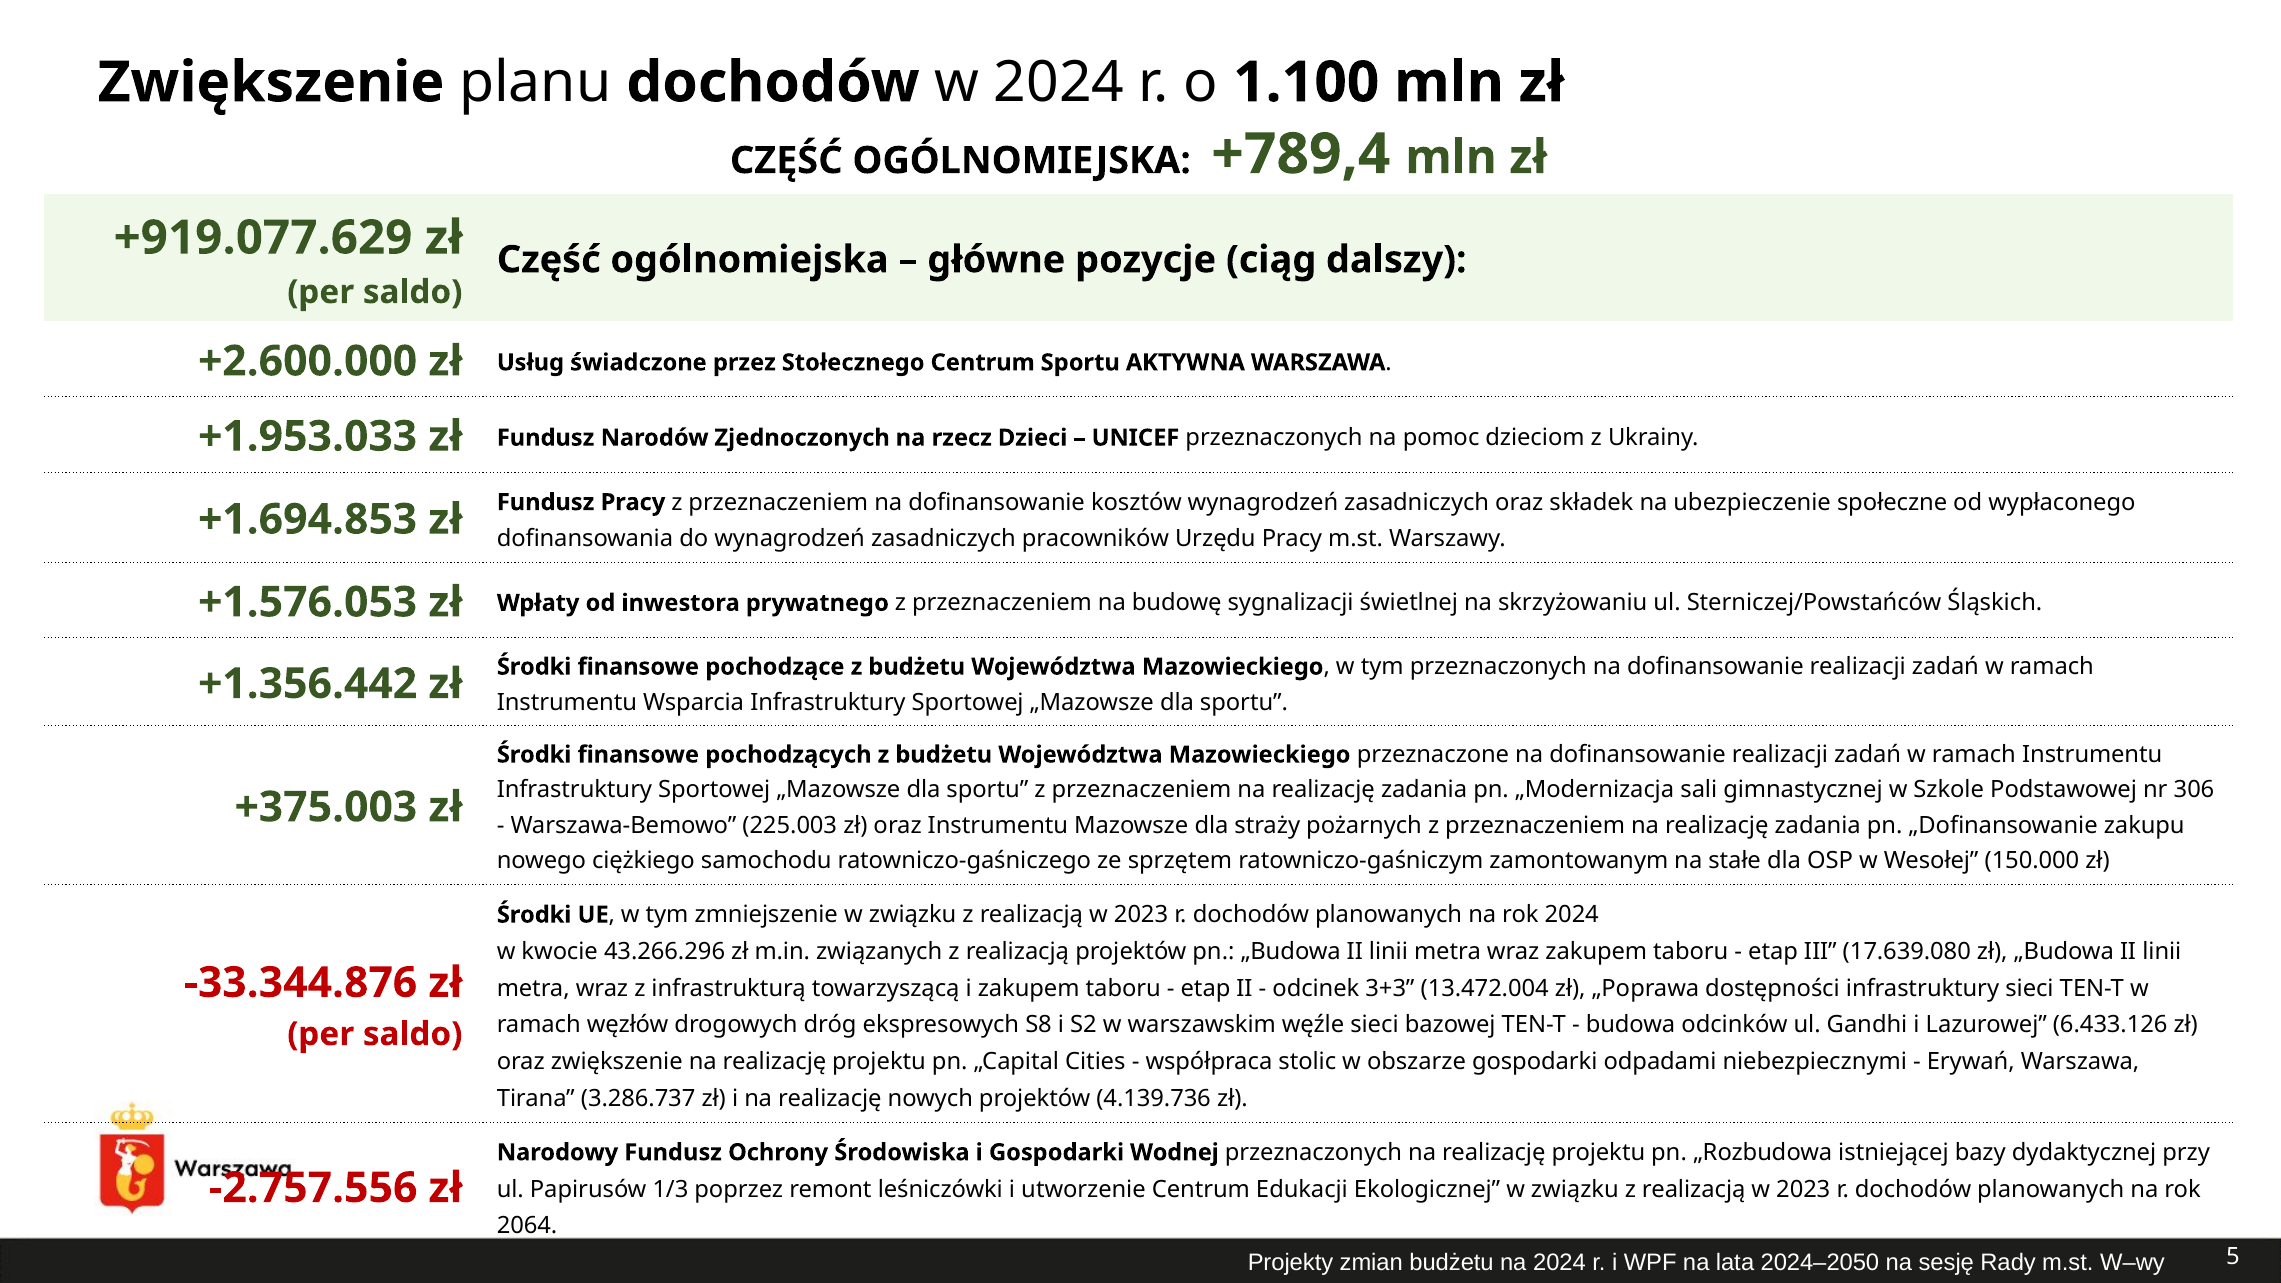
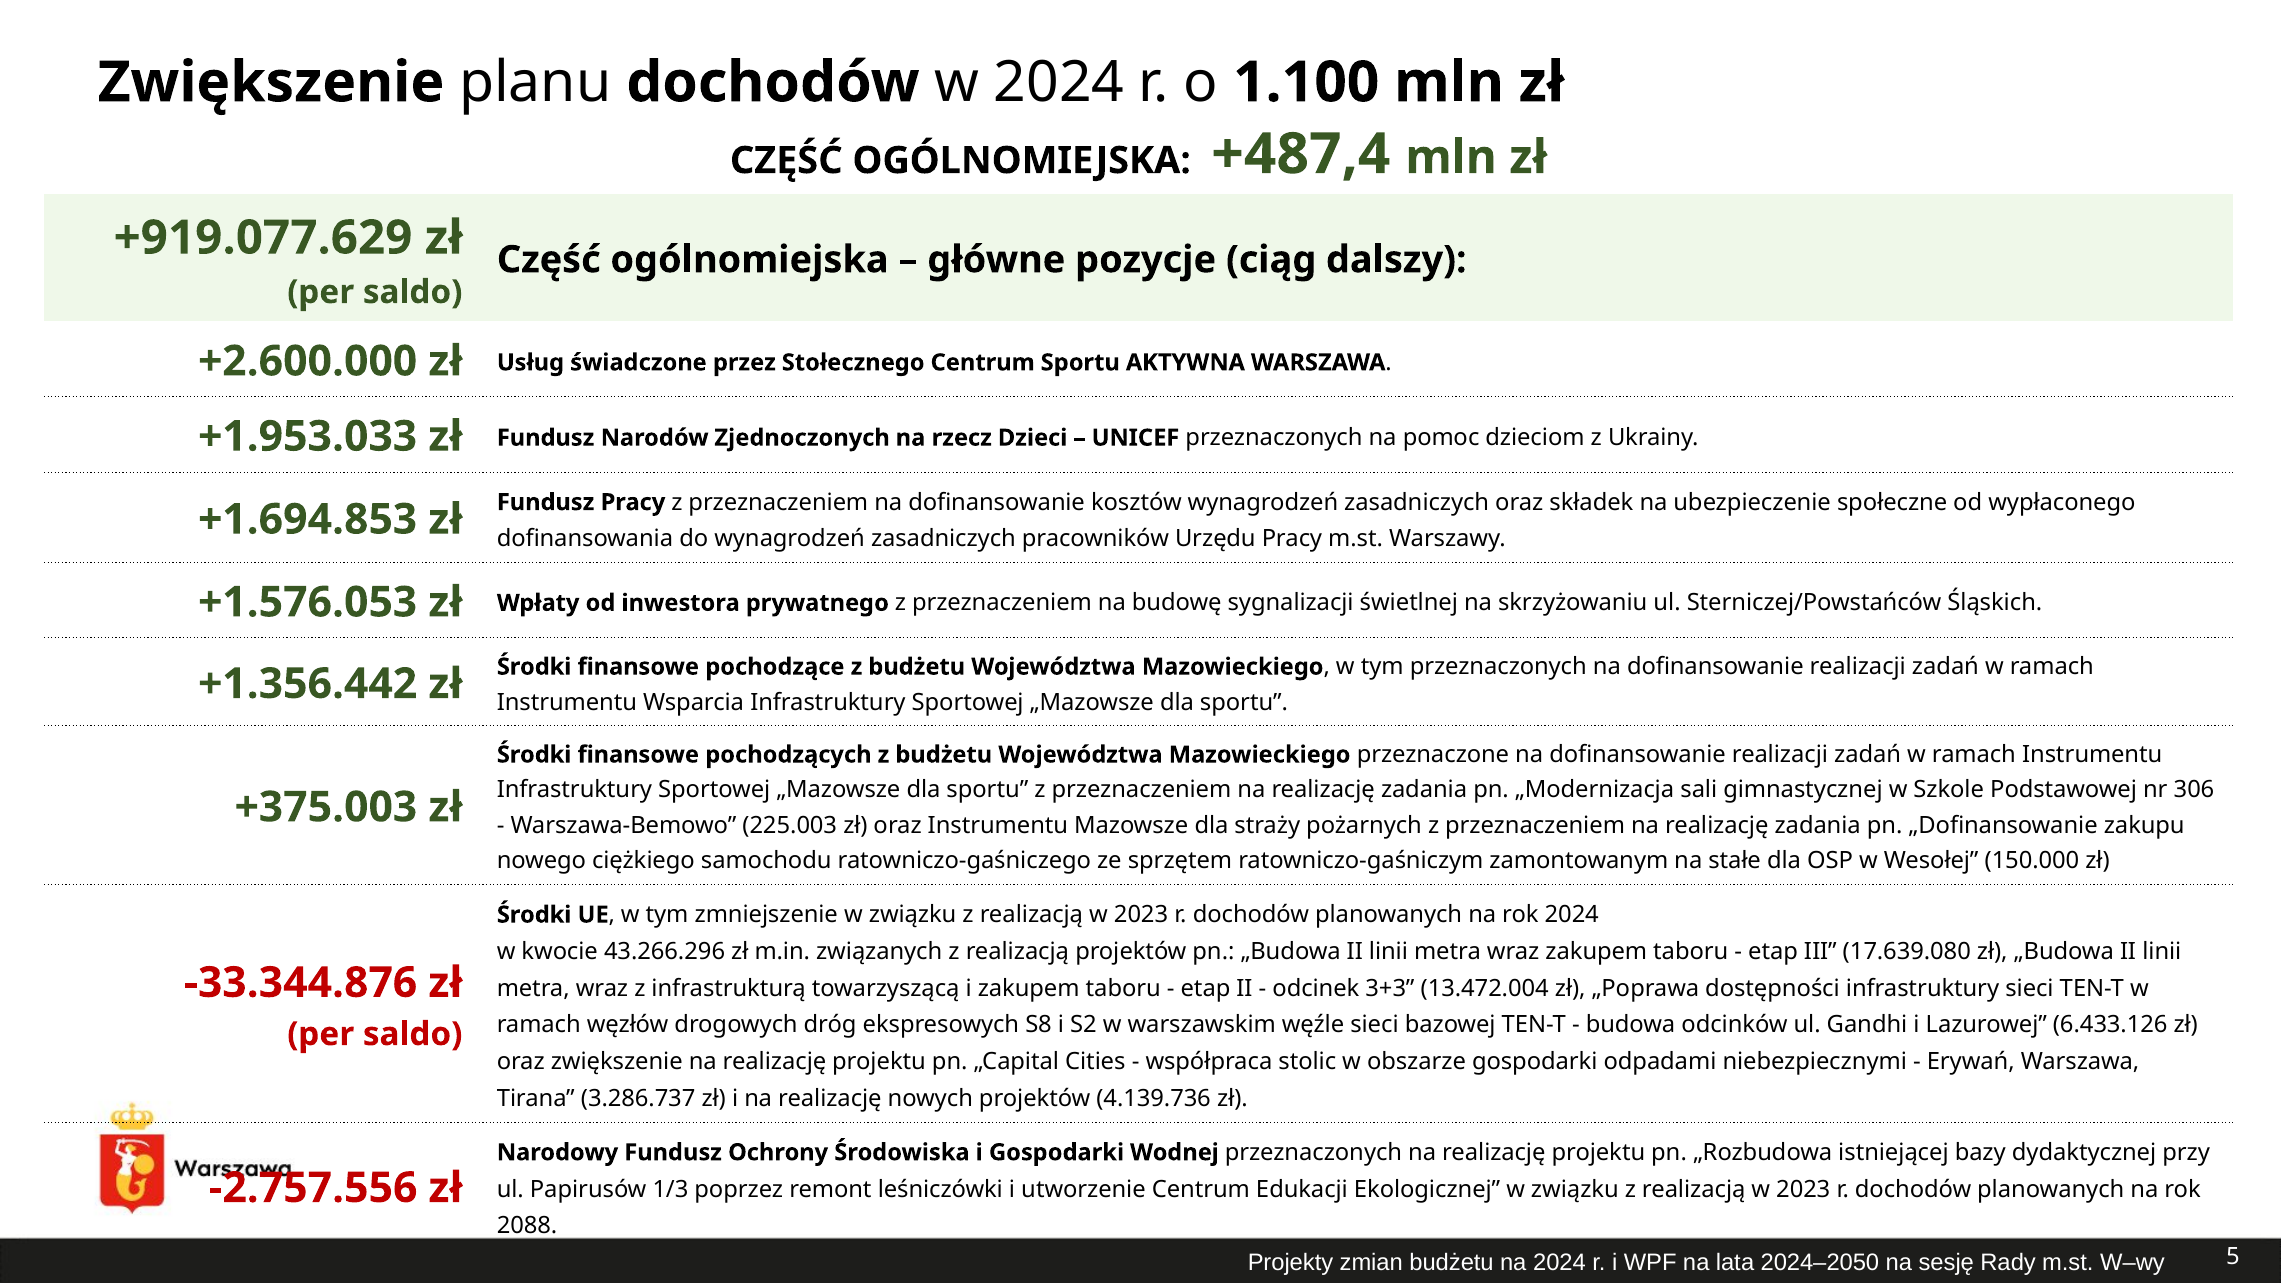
+789,4: +789,4 -> +487,4 (1301, 154)
2064: 2064 -> 2088 (527, 1226)
